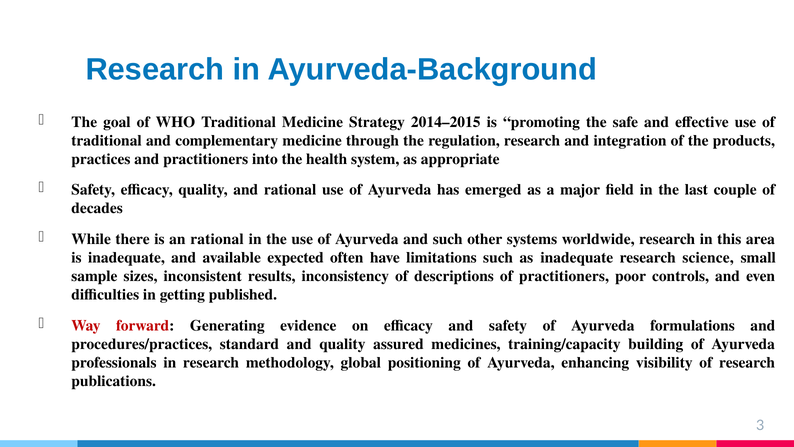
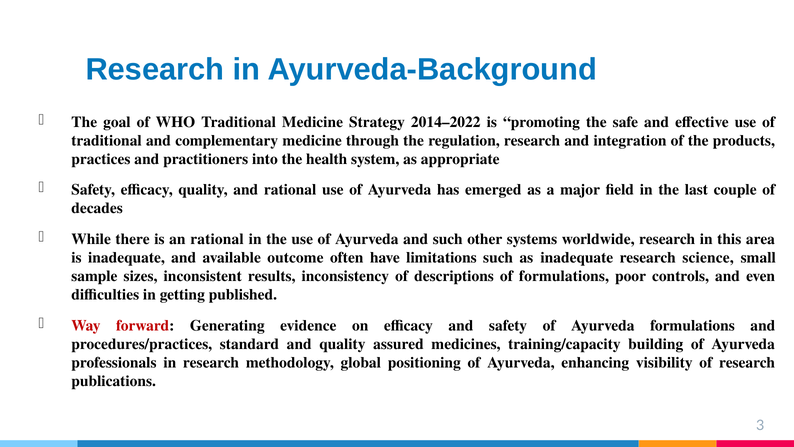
2014–2015: 2014–2015 -> 2014–2022 (446, 122)
expected: expected -> outcome (295, 257)
of practitioners: practitioners -> formulations (564, 276)
